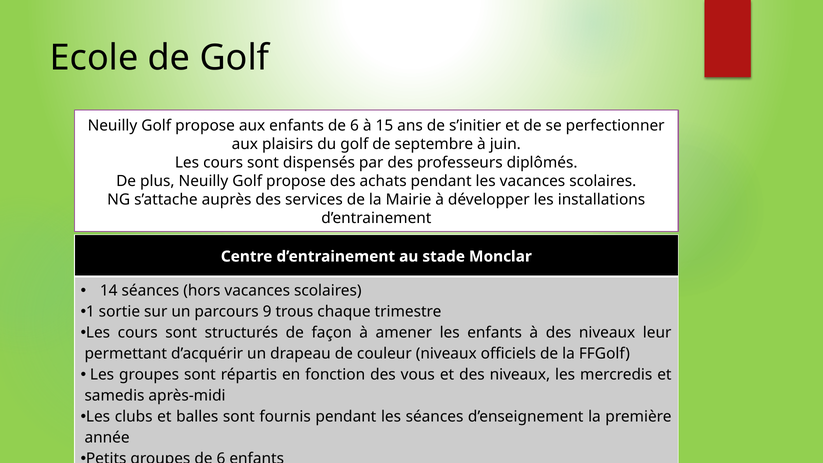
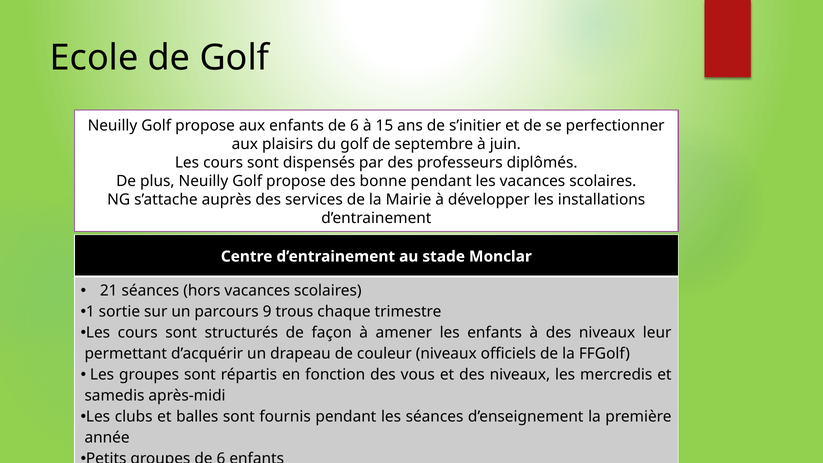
achats: achats -> bonne (383, 181)
14: 14 -> 21 (109, 291)
